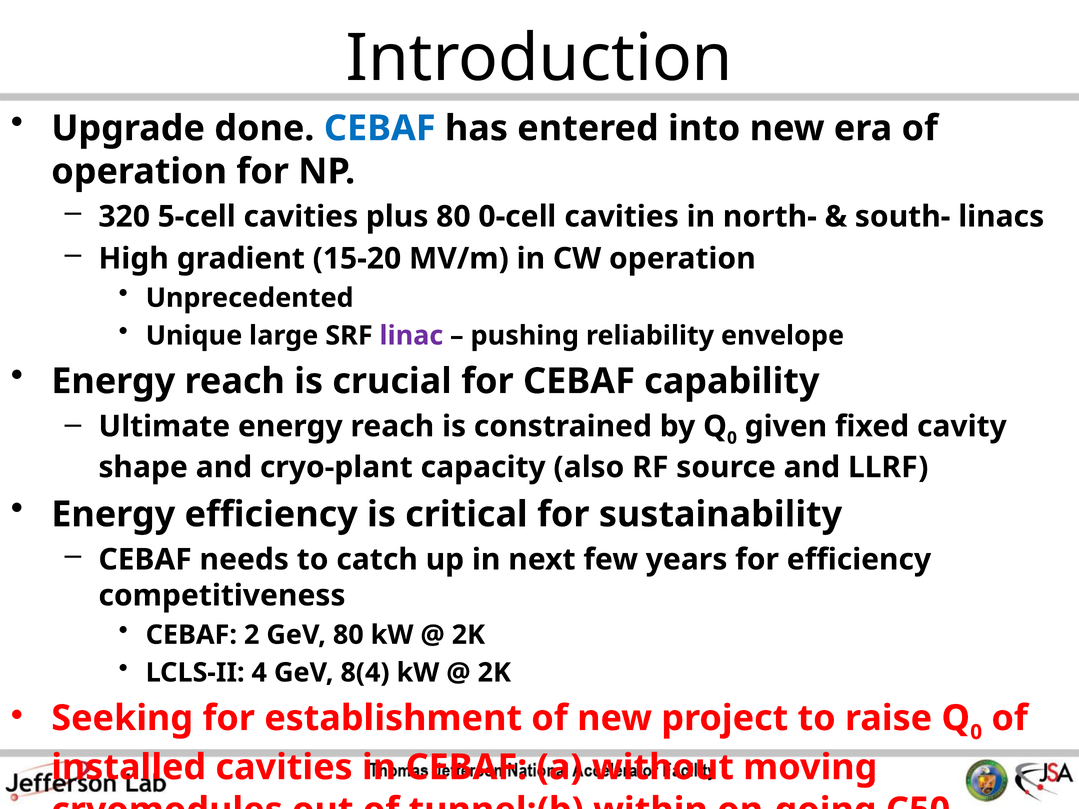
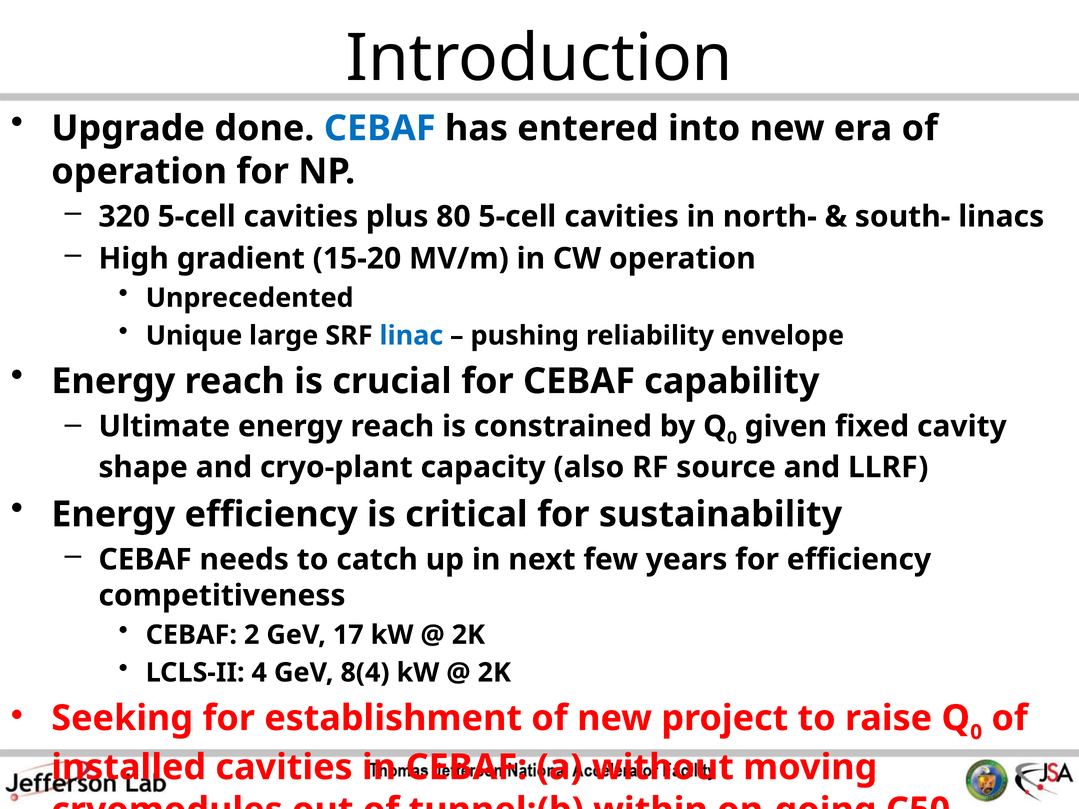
80 0-cell: 0-cell -> 5-cell (517, 217)
linac colour: purple -> blue (411, 336)
GeV 80: 80 -> 17 (348, 635)
